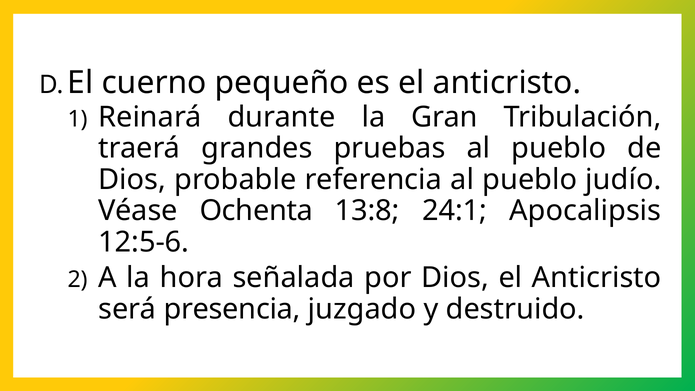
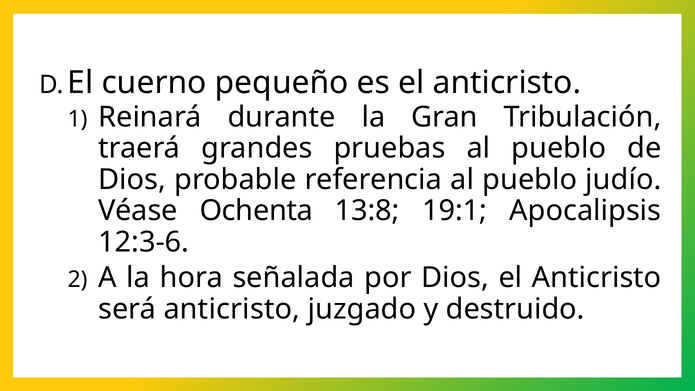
24:1: 24:1 -> 19:1 (455, 211)
12:5-6: 12:5-6 -> 12:3-6 (144, 242)
será presencia: presencia -> anticristo (232, 309)
